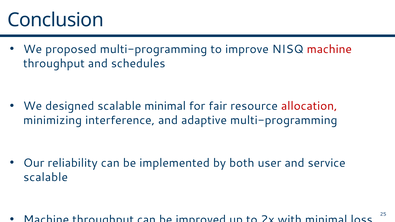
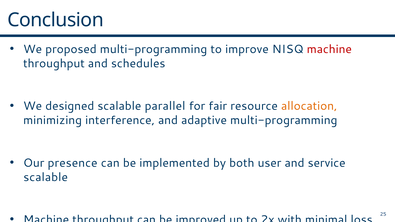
scalable minimal: minimal -> parallel (165, 106)
allocation colour: red -> orange (309, 106)
reliability: reliability -> presence (73, 163)
